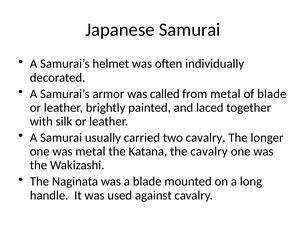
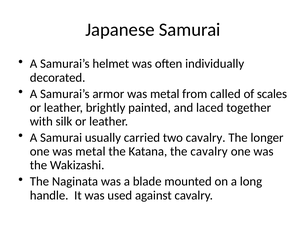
armor was called: called -> metal (165, 94)
from metal: metal -> called (225, 94)
of blade: blade -> scales (272, 94)
